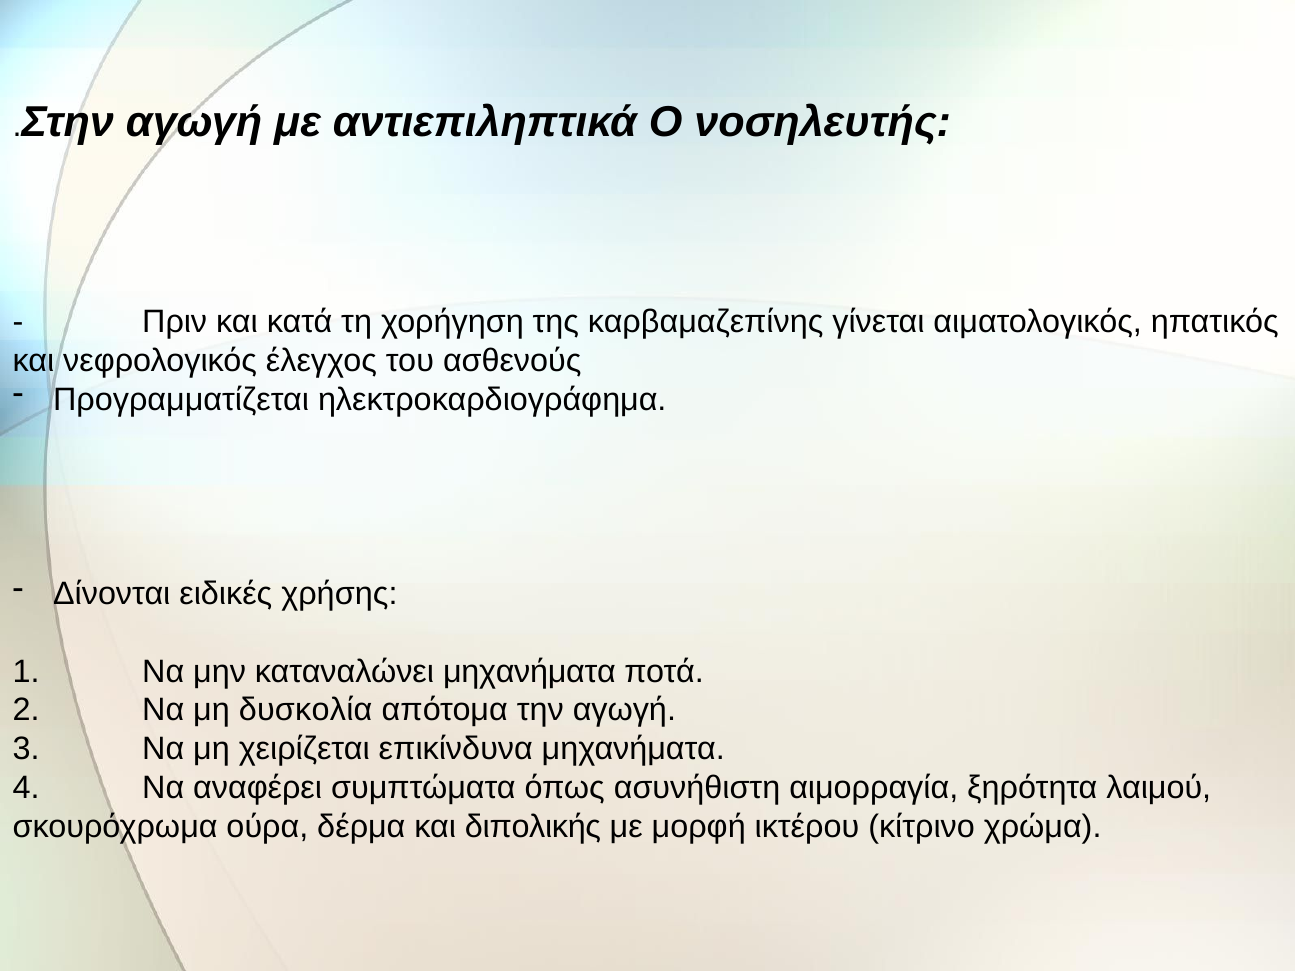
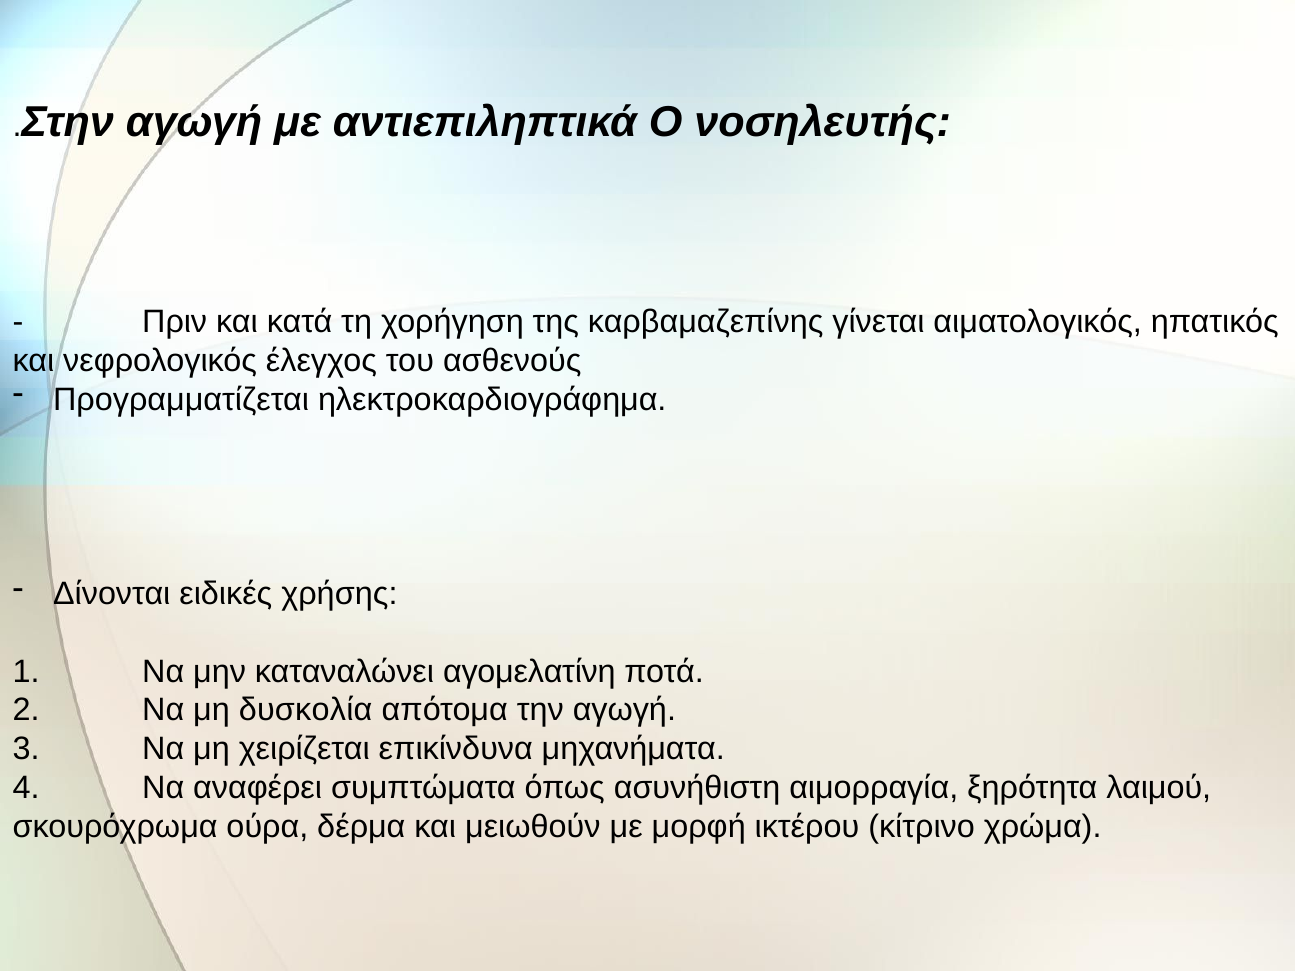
καταναλώνει μηχανήματα: μηχανήματα -> αγομελατίνη (529, 672)
διπολικής: διπολικής -> μειωθούν (533, 827)
